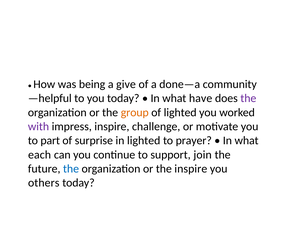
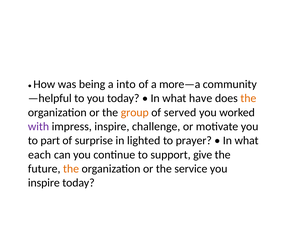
give: give -> into (126, 84)
done—a: done—a -> more—a (180, 84)
the colour: purple -> orange (248, 99)
of lighted: lighted -> served (180, 113)
join: join -> give (203, 155)
the colour: blue -> orange (71, 169)
the inspire: inspire -> service (191, 169)
others: others -> inspire (44, 183)
